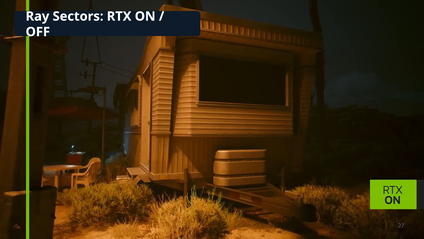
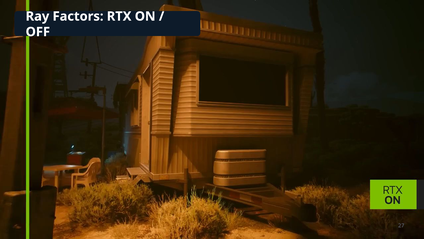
Sectors: Sectors -> Factors (78, 16)
